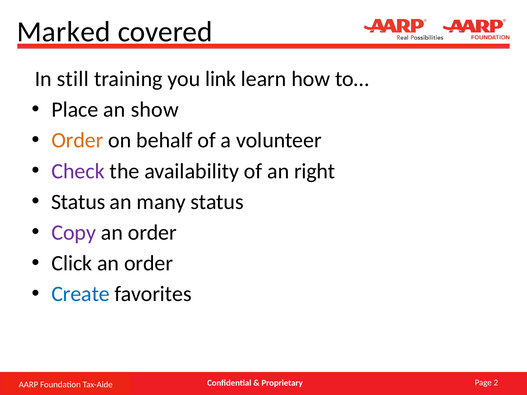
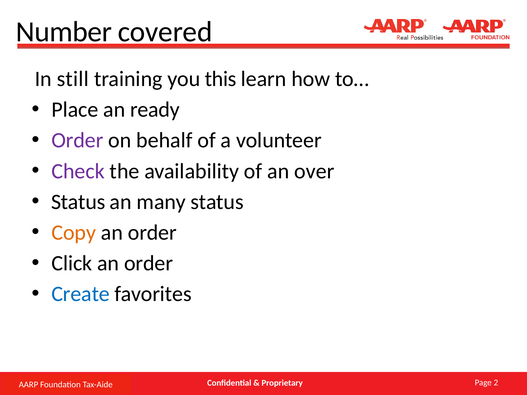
Marked: Marked -> Number (64, 32)
link: link -> this (221, 79)
show: show -> ready (155, 110)
Order colour: orange -> purple (77, 140)
right: right -> over (314, 171)
Copy colour: purple -> orange (74, 233)
